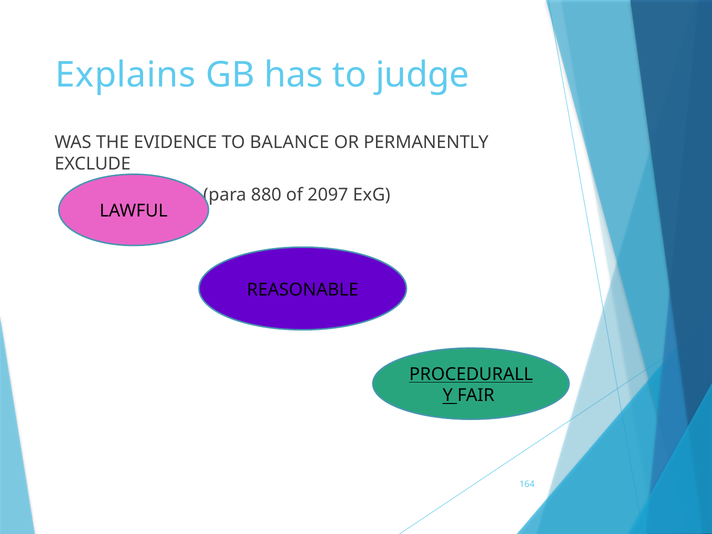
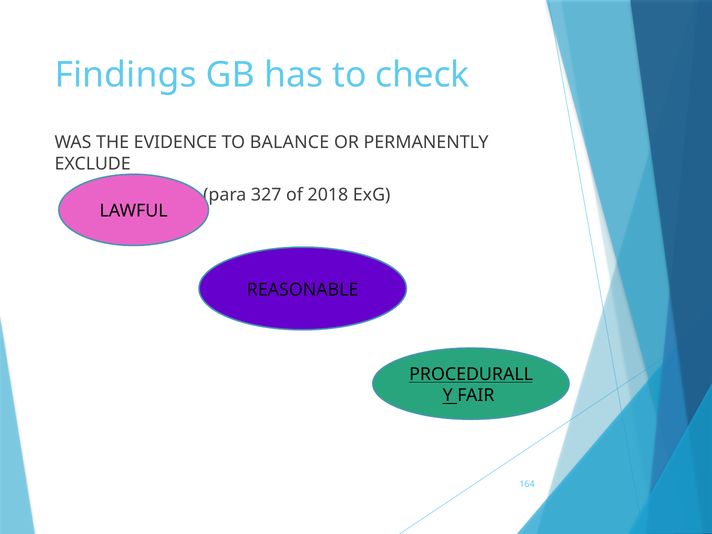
Explains: Explains -> Findings (126, 75)
judge: judge -> check (422, 75)
880: 880 -> 327 (266, 195)
2097: 2097 -> 2018 (328, 195)
